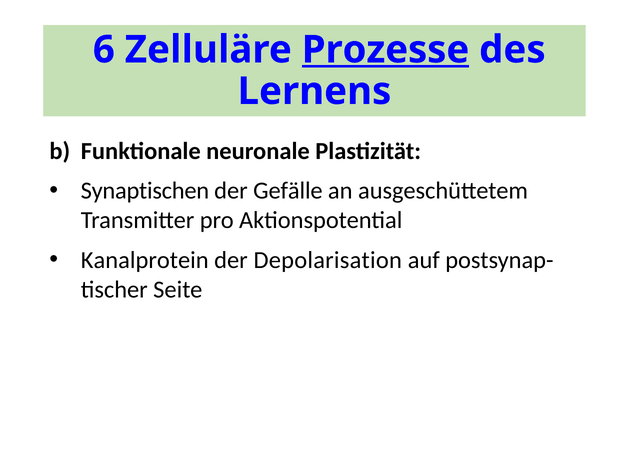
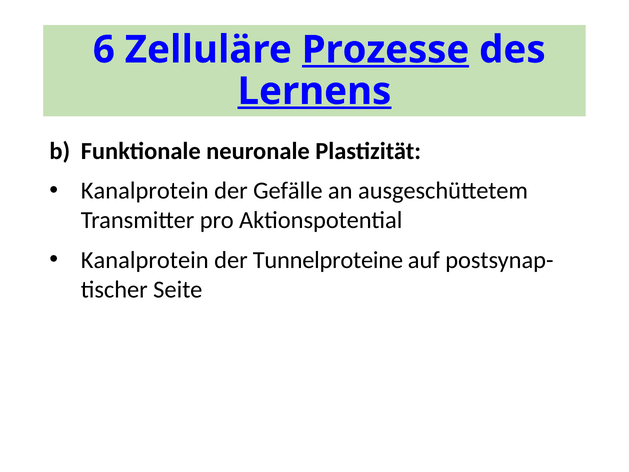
Lernens underline: none -> present (314, 91)
Synaptischen: Synaptischen -> Kanalprotein (145, 191)
Depolarisation: Depolarisation -> Tunnelproteine (328, 260)
